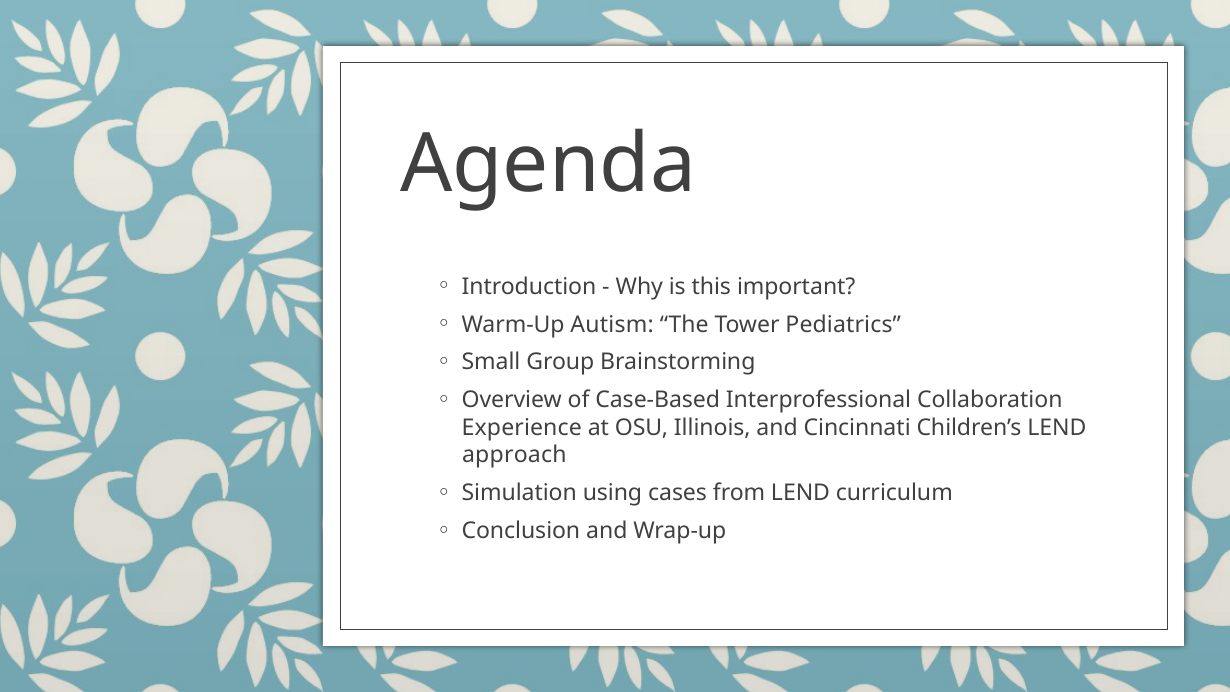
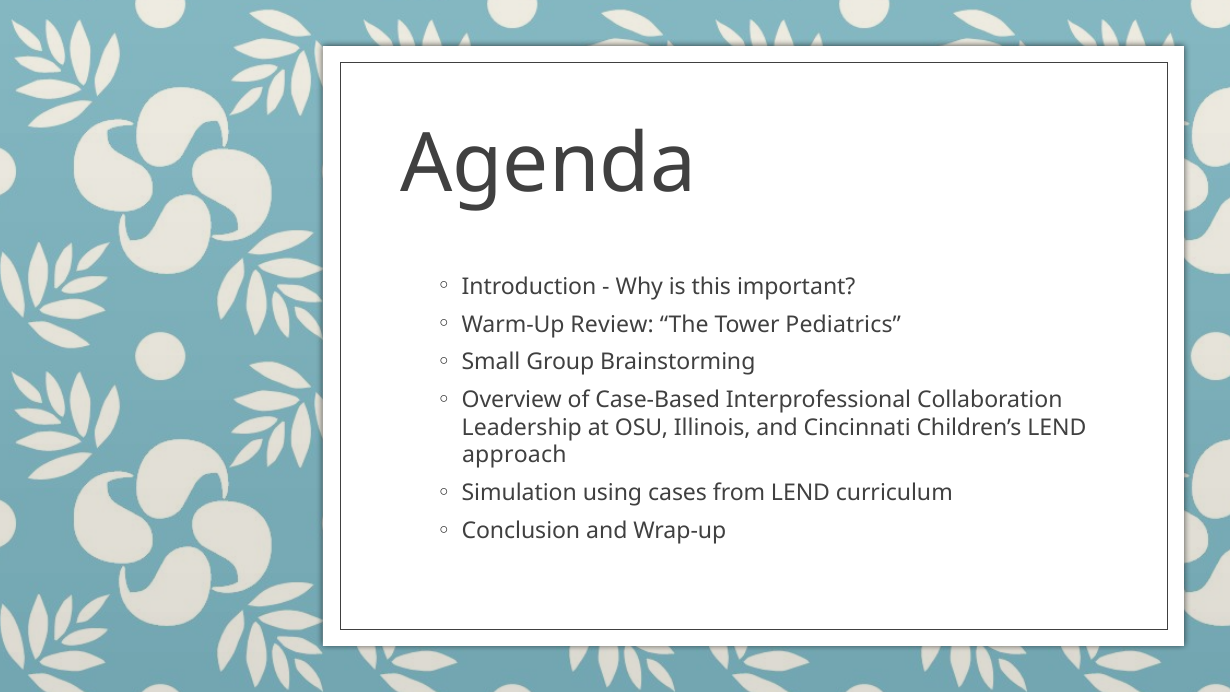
Autism: Autism -> Review (612, 324)
Experience: Experience -> Leadership (522, 428)
